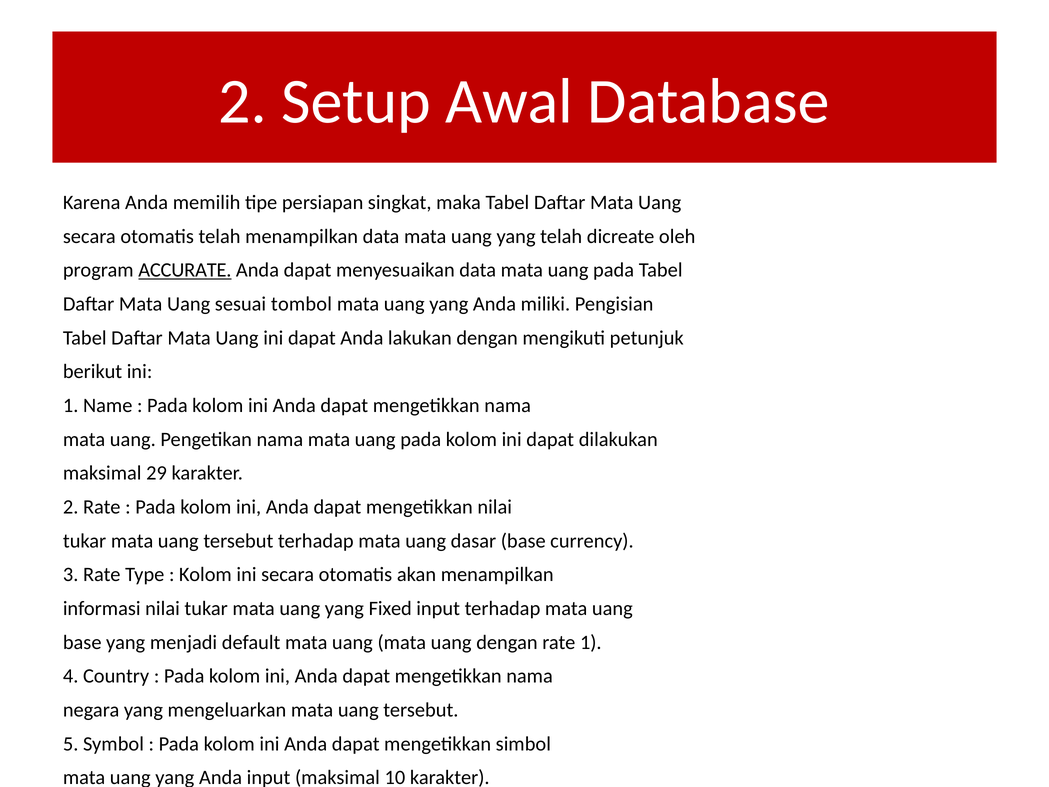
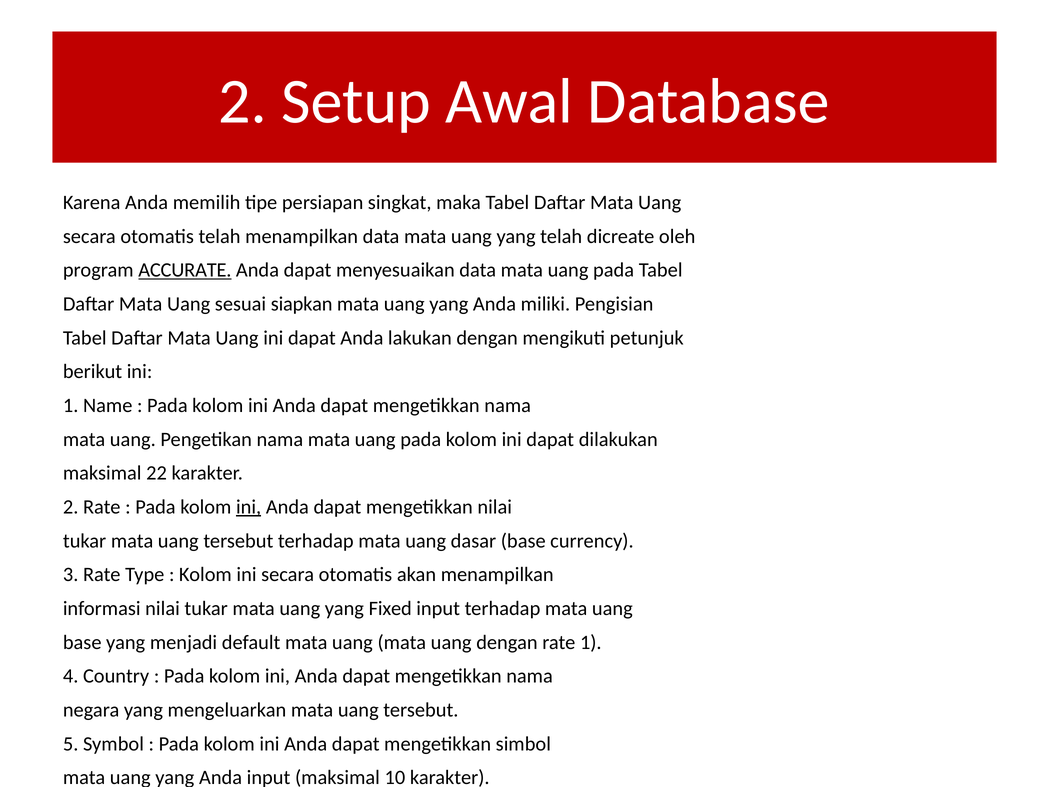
tombol: tombol -> siapkan (302, 304)
29: 29 -> 22 (157, 473)
ini underline: none -> present (249, 507)
